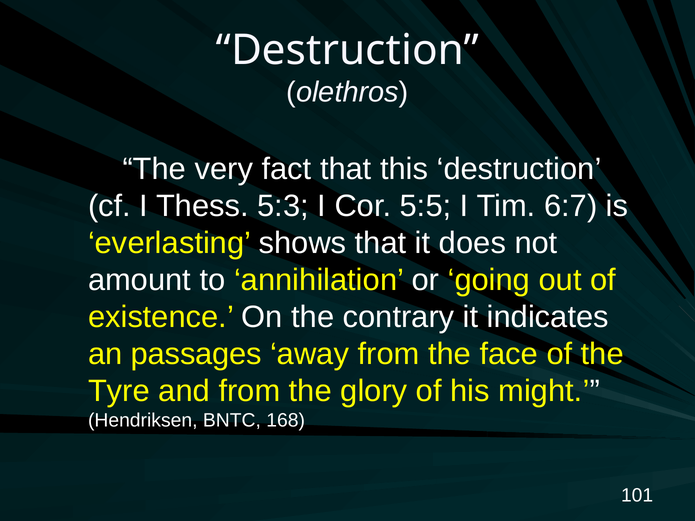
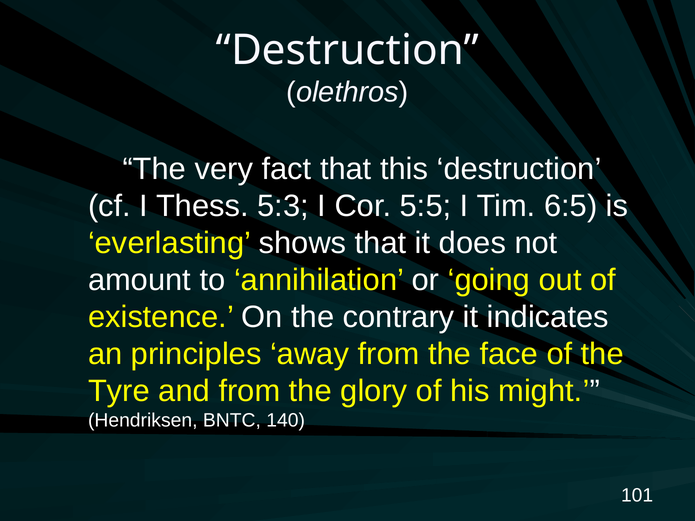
6:7: 6:7 -> 6:5 (571, 206)
passages: passages -> principles (196, 354)
168: 168 -> 140 (286, 421)
